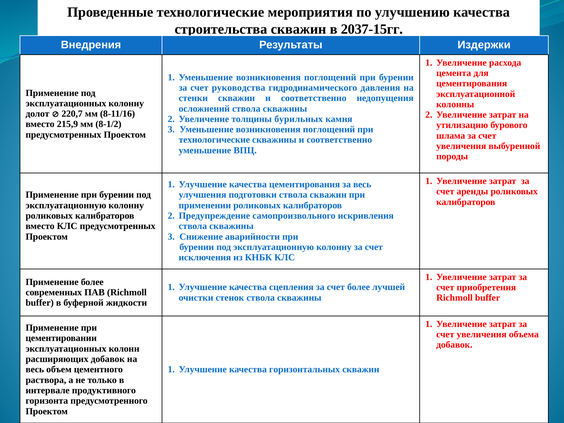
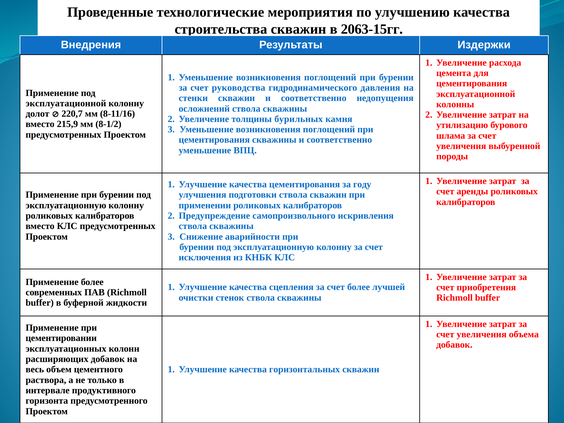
2037-15гг: 2037-15гг -> 2063-15гг (372, 29)
эксплуатационных: эксплуатационных -> эксплуатационной (66, 103)
технологические: технологические -> цементирования (214, 140)
за весь: весь -> году (362, 184)
